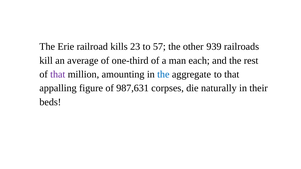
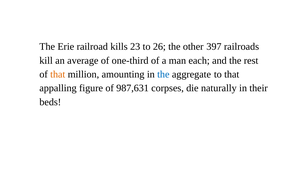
57: 57 -> 26 (159, 47)
939: 939 -> 397 (214, 47)
that colour: purple -> orange (58, 74)
